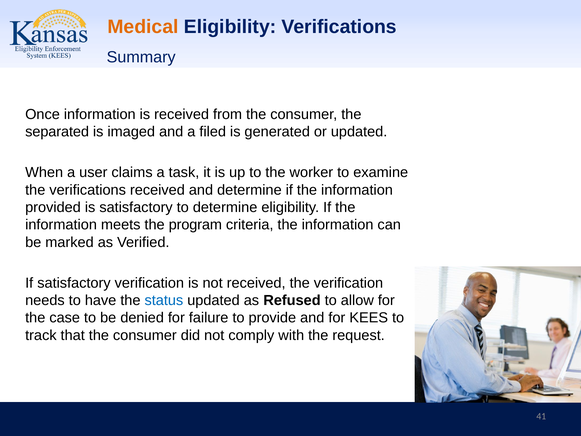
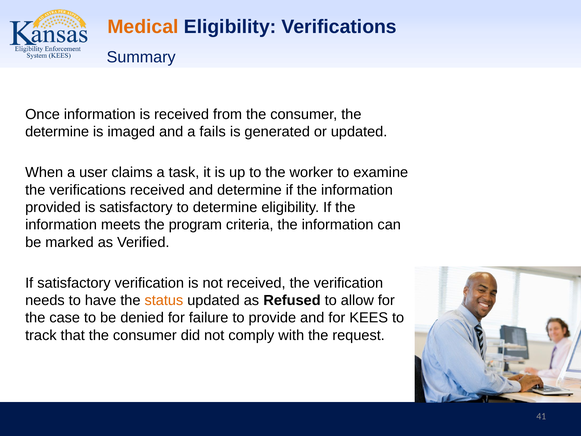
separated: separated -> determine (57, 132)
filed: filed -> fails (213, 132)
status colour: blue -> orange (164, 300)
